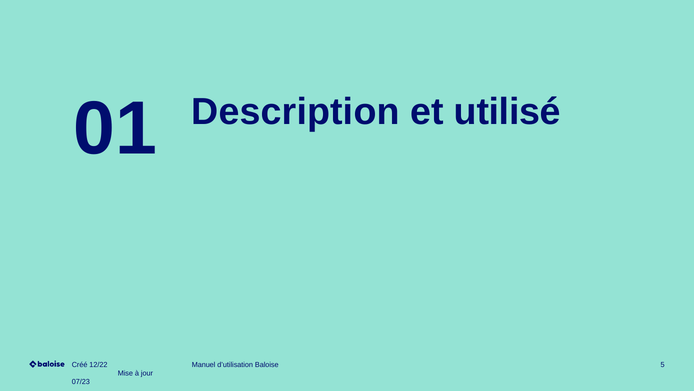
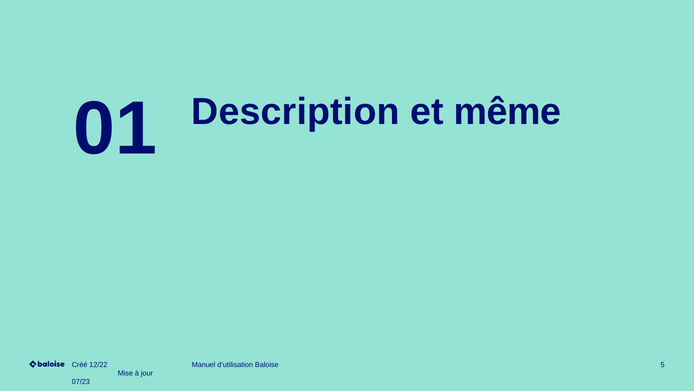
utilisé: utilisé -> même (507, 111)
